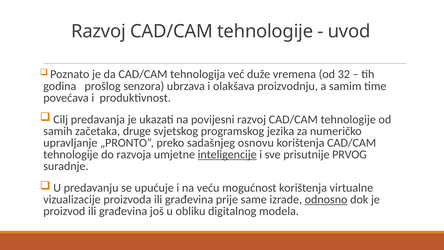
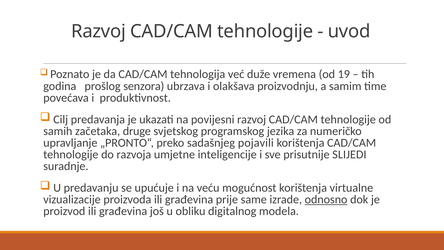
32: 32 -> 19 (344, 74)
osnovu: osnovu -> pojavili (256, 143)
inteligencije underline: present -> none (227, 154)
PRVOG: PRVOG -> SLIJEDI (349, 154)
